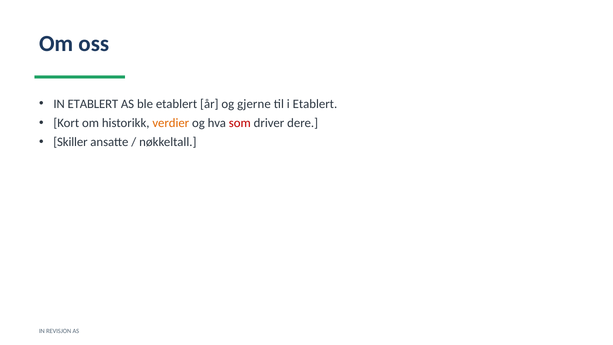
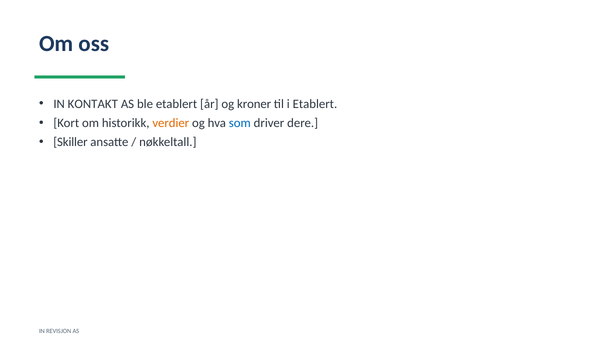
IN ETABLERT: ETABLERT -> KONTAKT (93, 104)
gjerne: gjerne -> kroner (254, 104)
som colour: red -> blue (240, 123)
